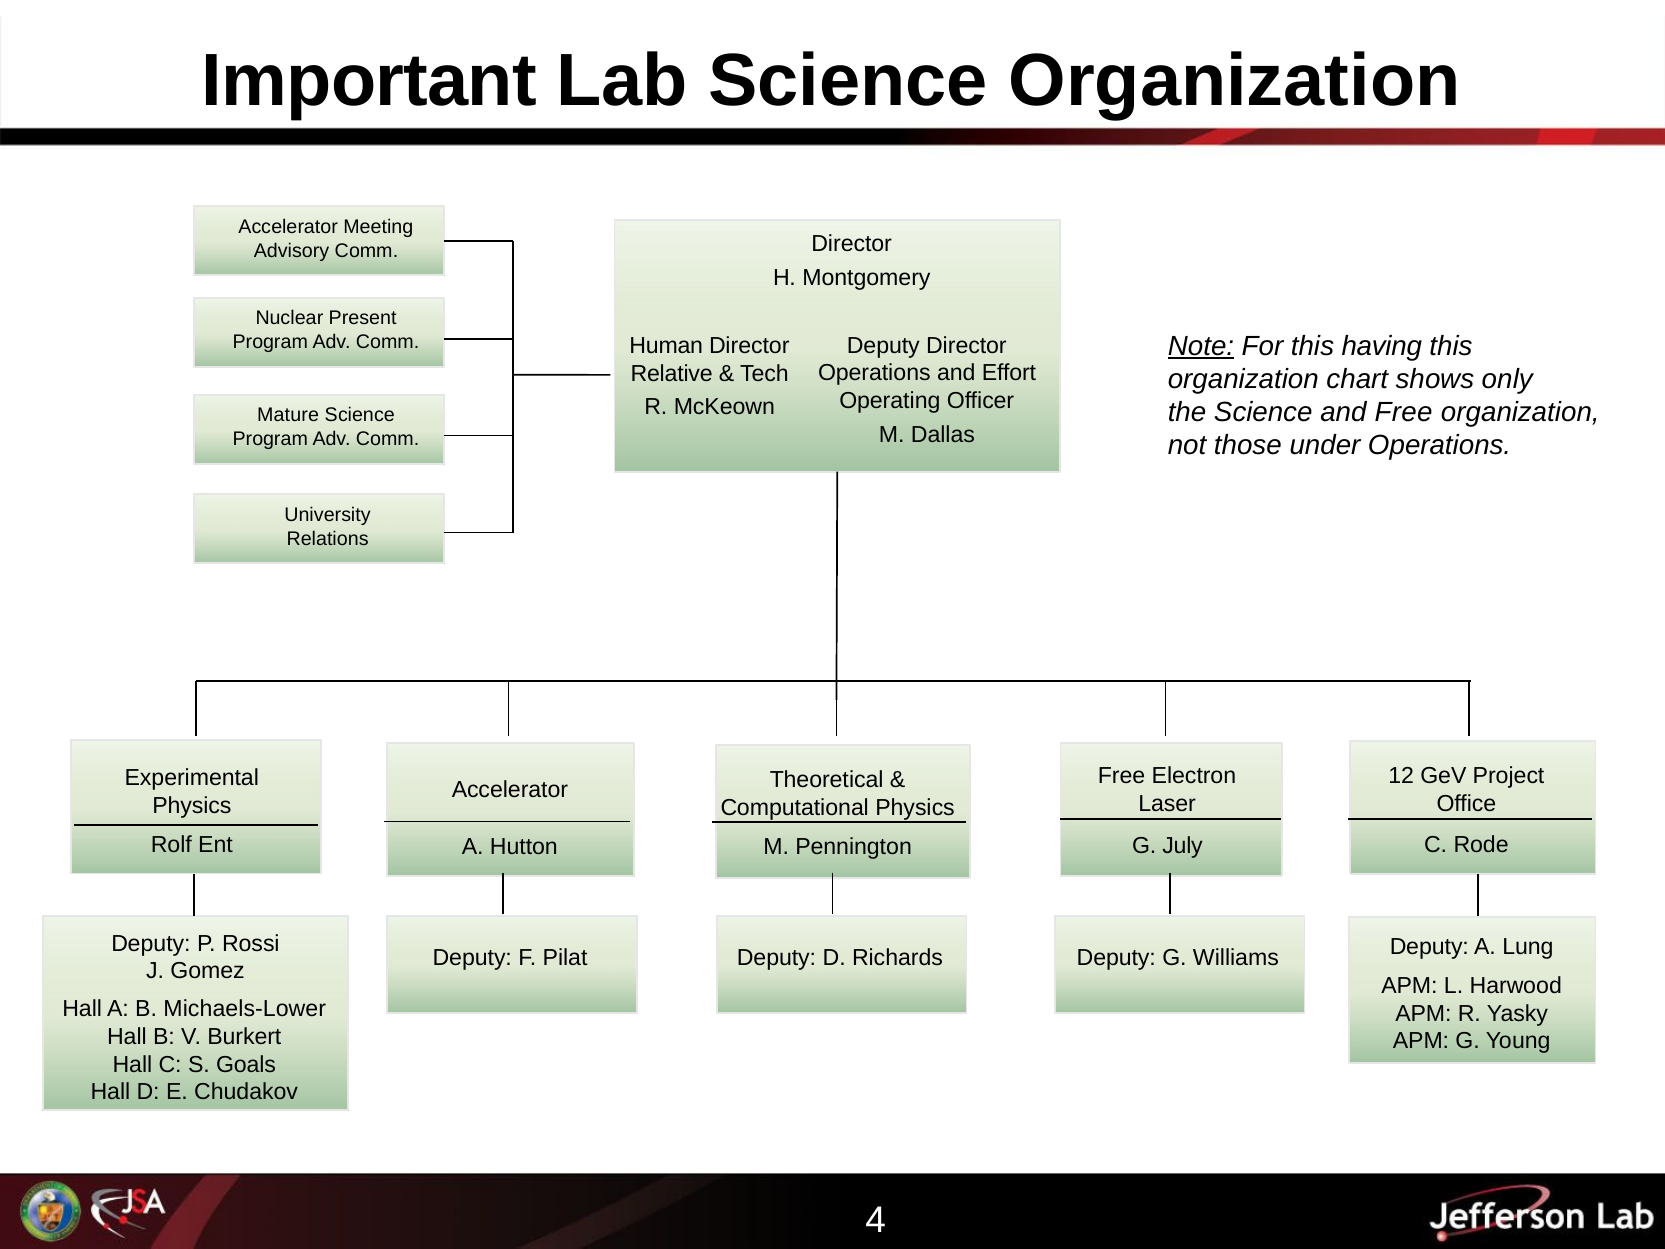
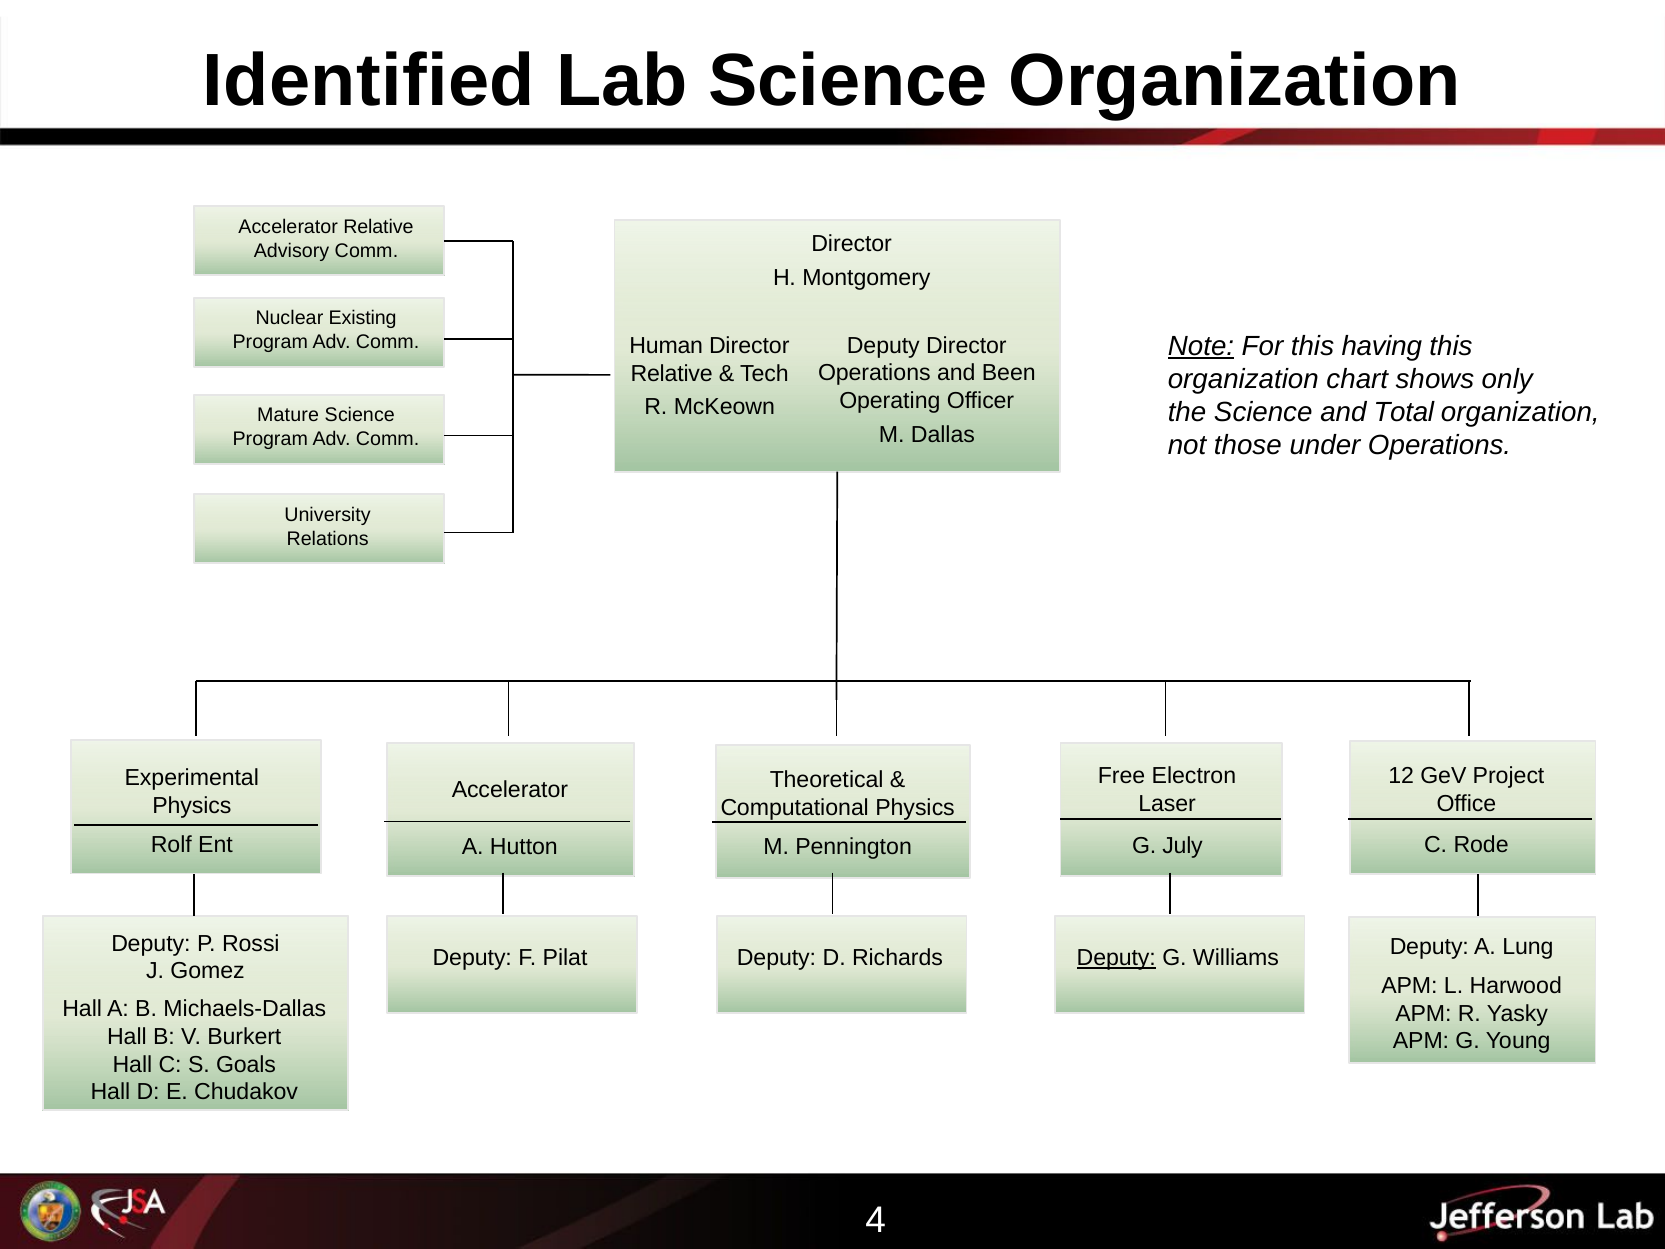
Important: Important -> Identified (369, 81)
Accelerator Meeting: Meeting -> Relative (378, 227)
Present: Present -> Existing (363, 318)
Effort: Effort -> Been (1009, 373)
and Free: Free -> Total (1404, 412)
Deputy underline: none -> present (1116, 958)
Michaels-Lower: Michaels-Lower -> Michaels-Dallas (245, 1009)
